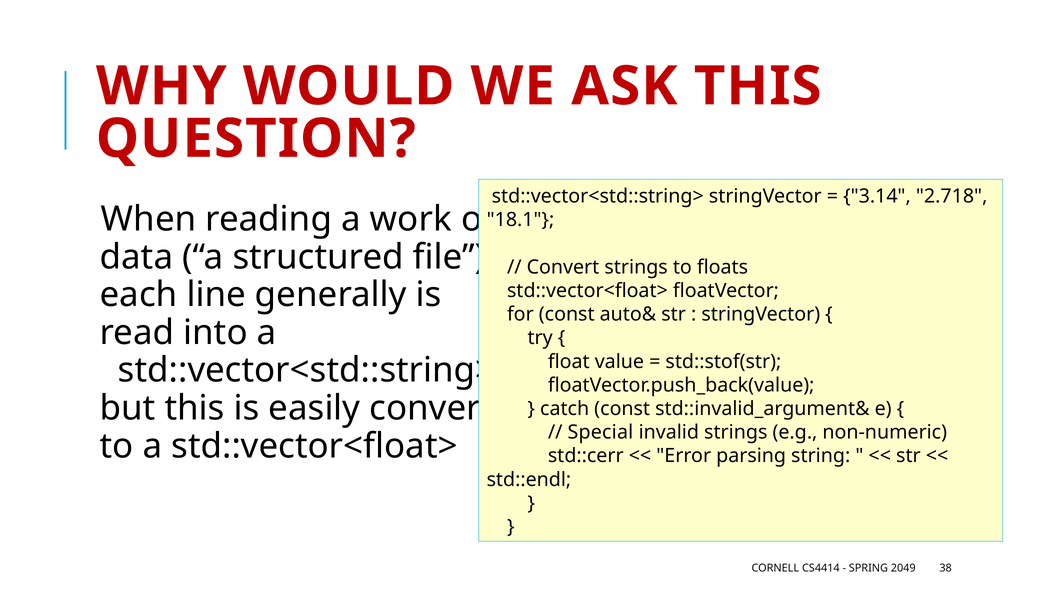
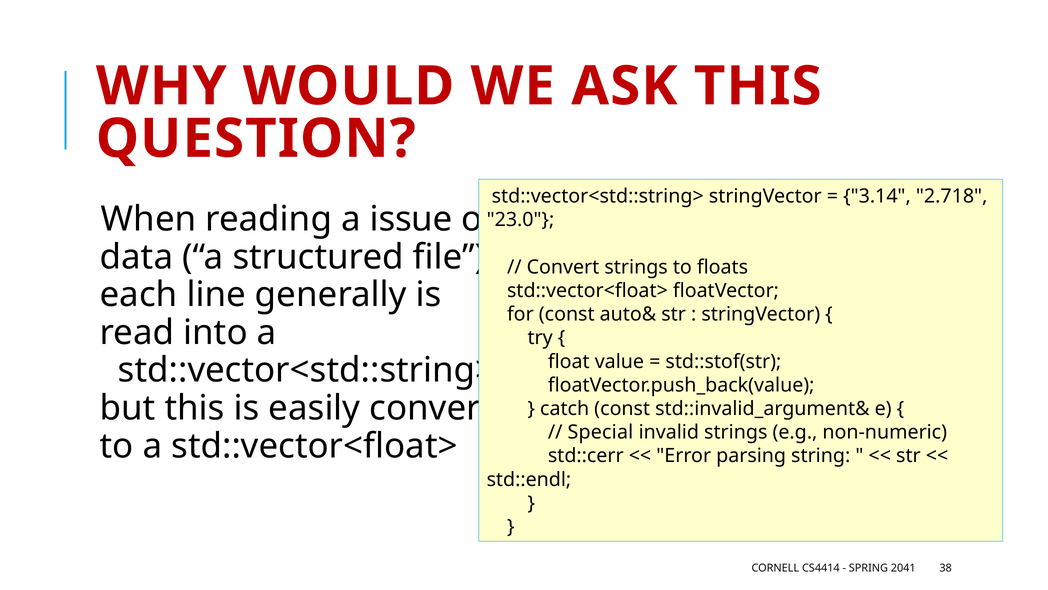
work: work -> issue (411, 219)
18.1: 18.1 -> 23.0 (520, 220)
2049: 2049 -> 2041 (903, 568)
